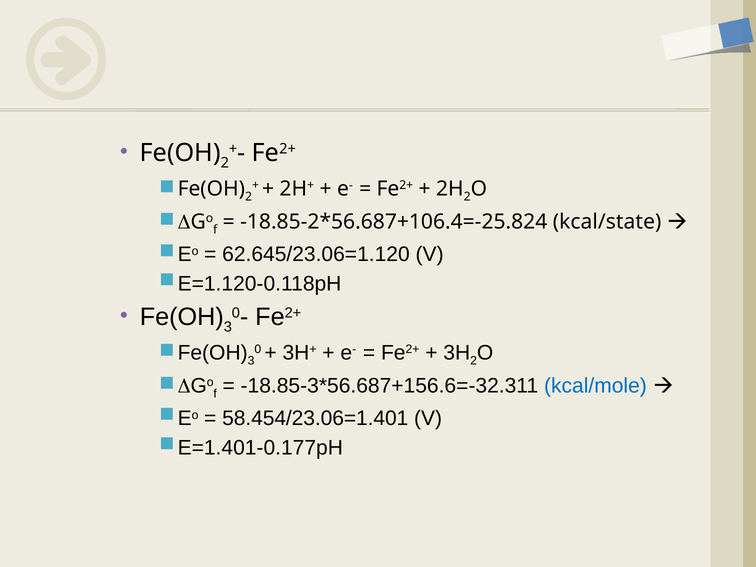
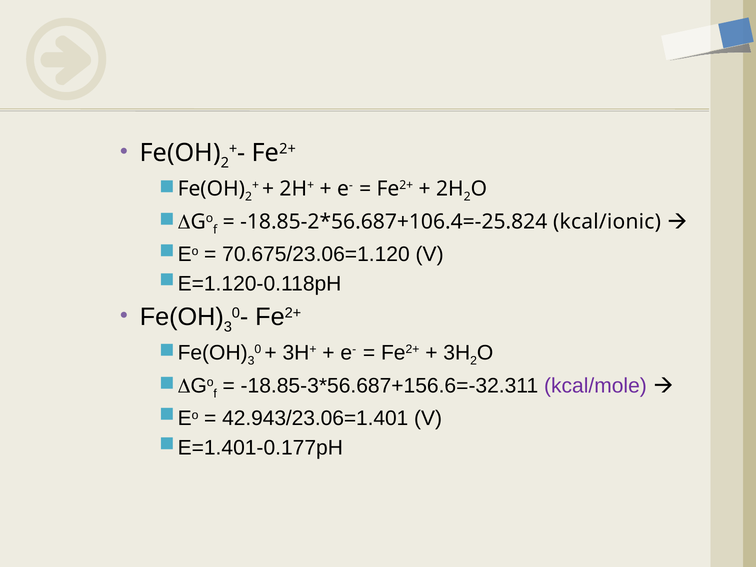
kcal/state: kcal/state -> kcal/ionic (607, 222)
62.645/23.06=1.120: 62.645/23.06=1.120 -> 70.675/23.06=1.120 (316, 254)
kcal/mole colour: blue -> purple (595, 386)
58.454/23.06=1.401: 58.454/23.06=1.401 -> 42.943/23.06=1.401 (315, 418)
